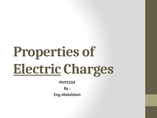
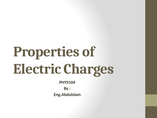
Electric underline: present -> none (37, 69)
